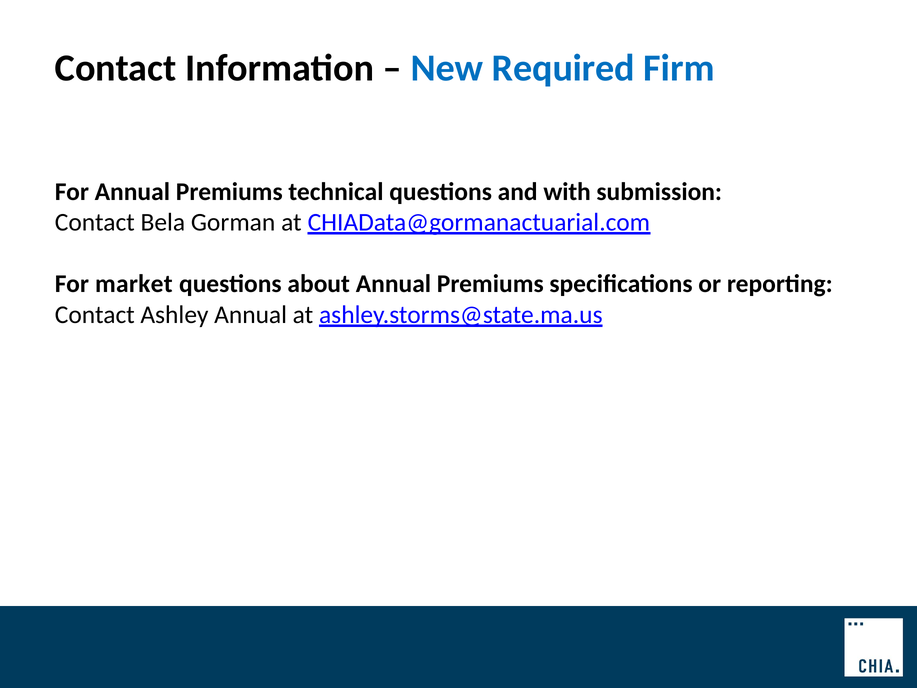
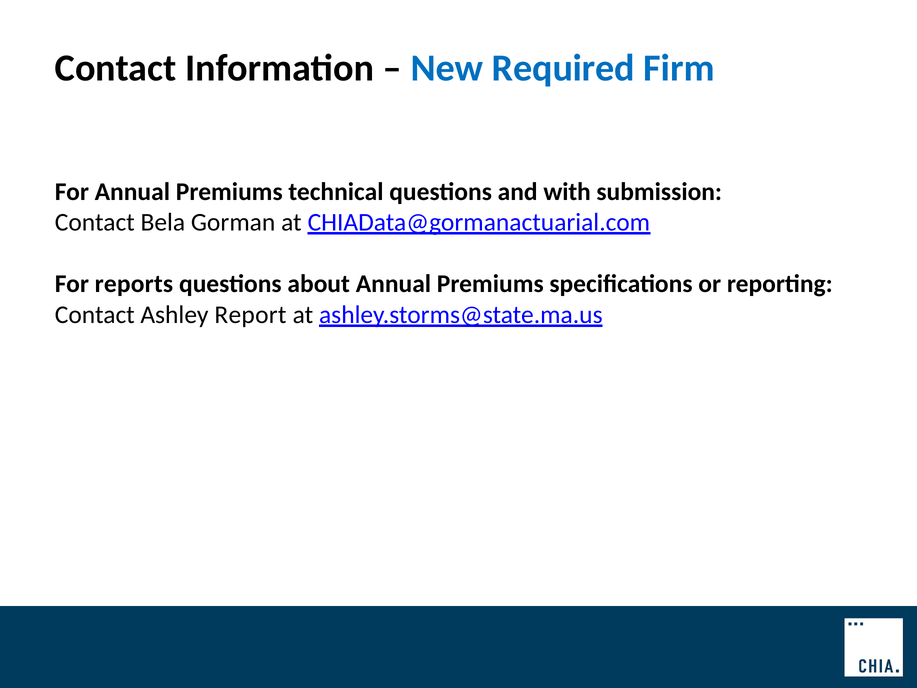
market: market -> reports (134, 284)
Ashley Annual: Annual -> Report (250, 315)
